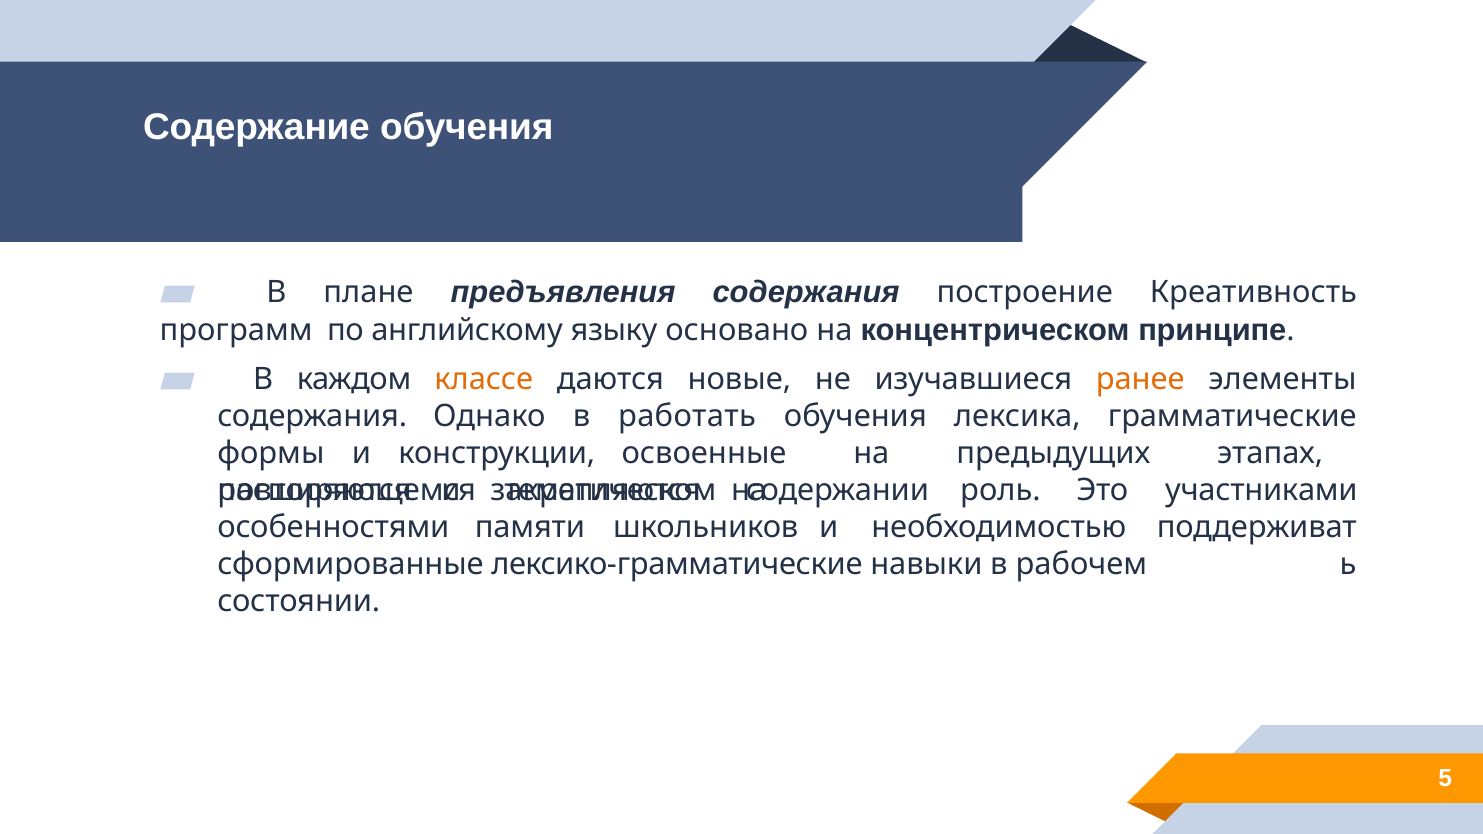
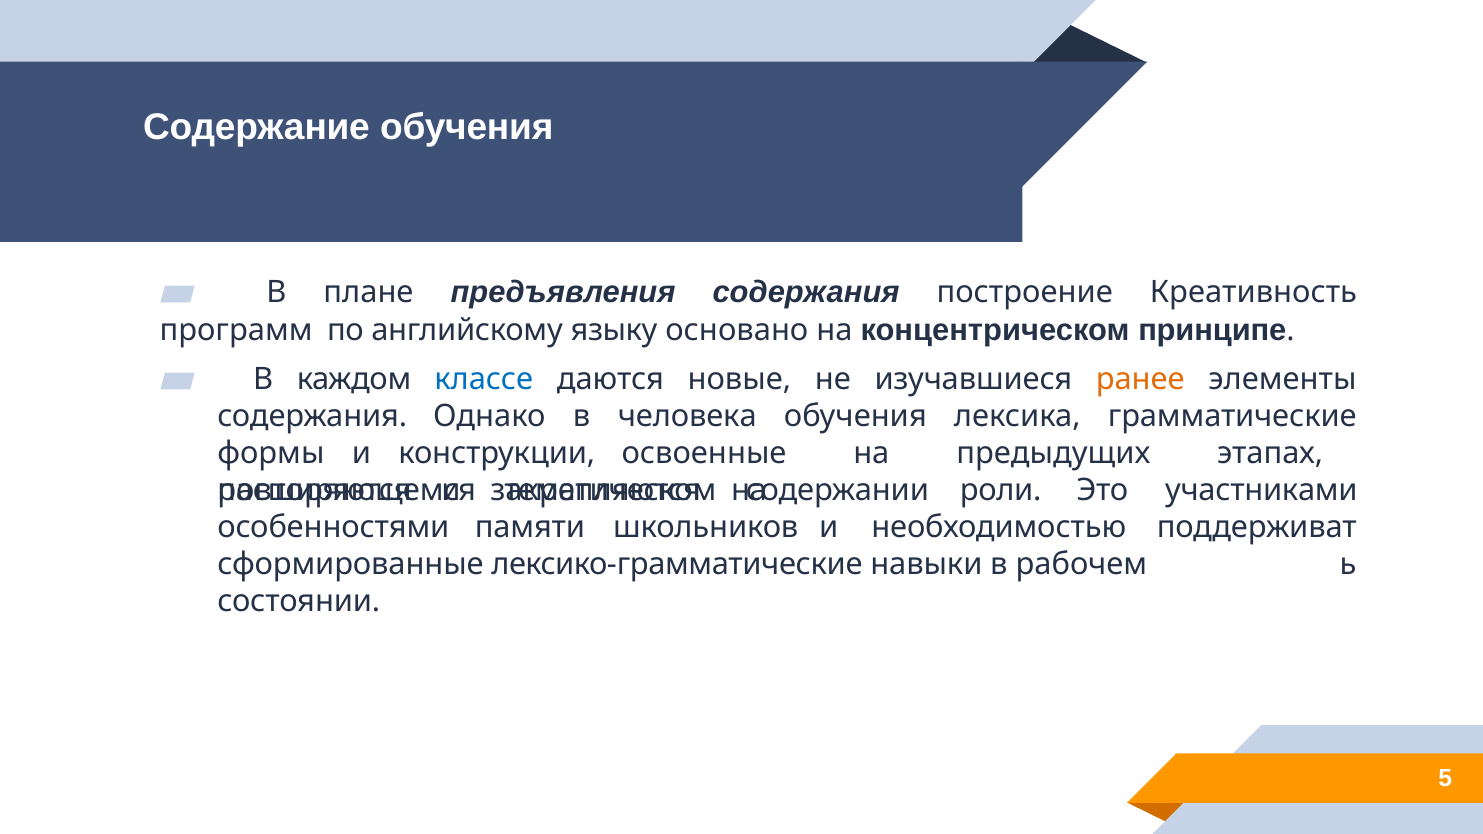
классе colour: orange -> blue (484, 379)
работать: работать -> человека (687, 416)
роль: роль -> роли (1001, 490)
